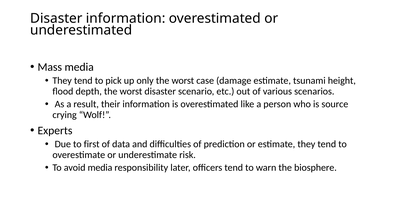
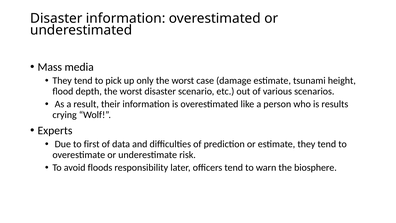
source: source -> results (335, 104)
avoid media: media -> floods (100, 167)
